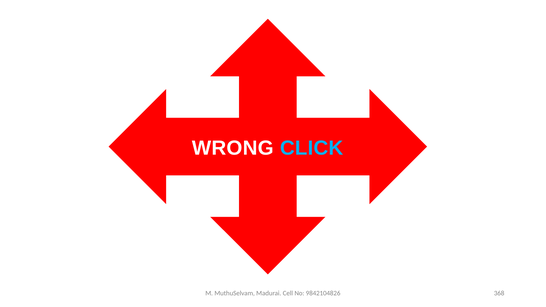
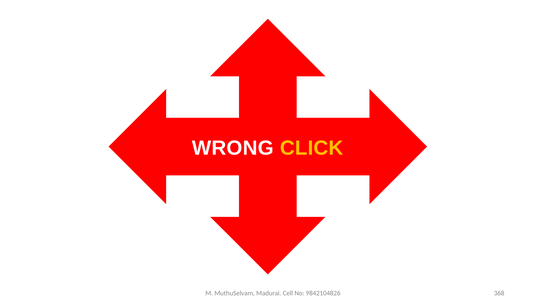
CLICK colour: light blue -> yellow (312, 148)
